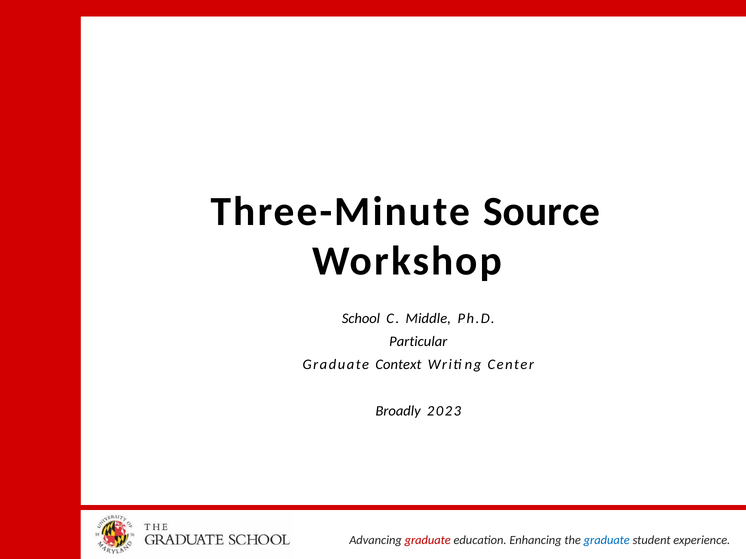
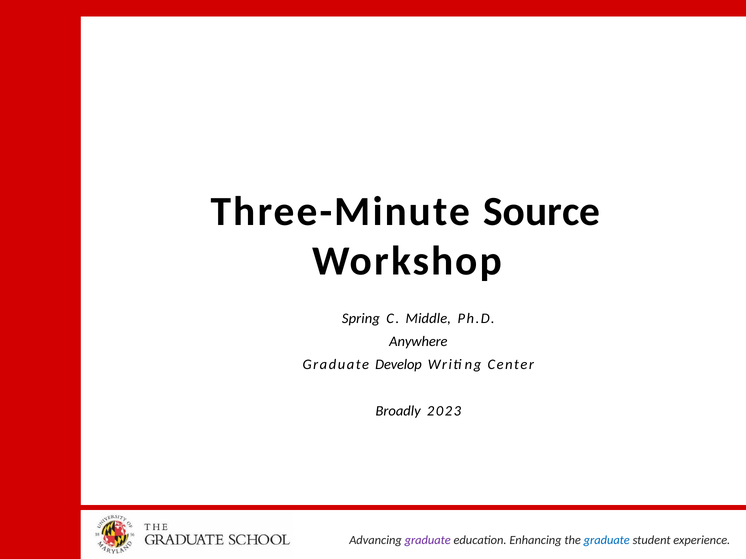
School: School -> Spring (361, 319)
Particular: Particular -> Anywhere (418, 342)
Context: Context -> Develop (399, 365)
graduate colour: red -> purple (428, 540)
